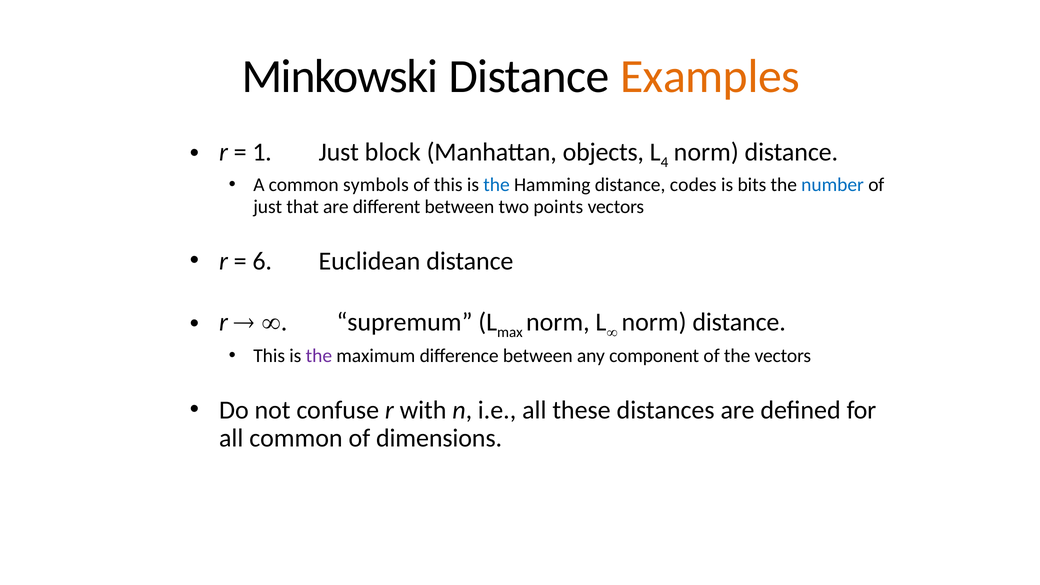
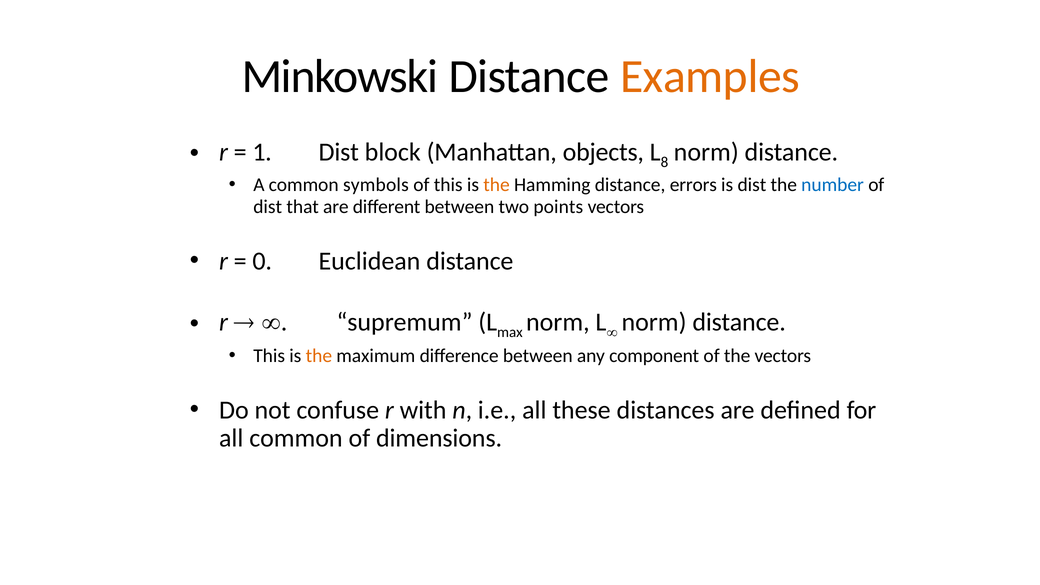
1 Just: Just -> Dist (339, 152)
4: 4 -> 8 (664, 162)
the colour: blue -> orange (497, 185)
codes: codes -> errors (693, 185)
is bits: bits -> dist (752, 185)
just: just -> dist (268, 207)
6: 6 -> 0 (262, 261)
the colour: purple -> orange (319, 356)
